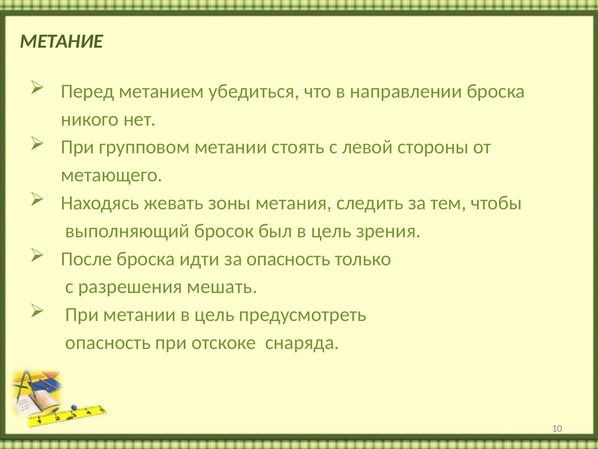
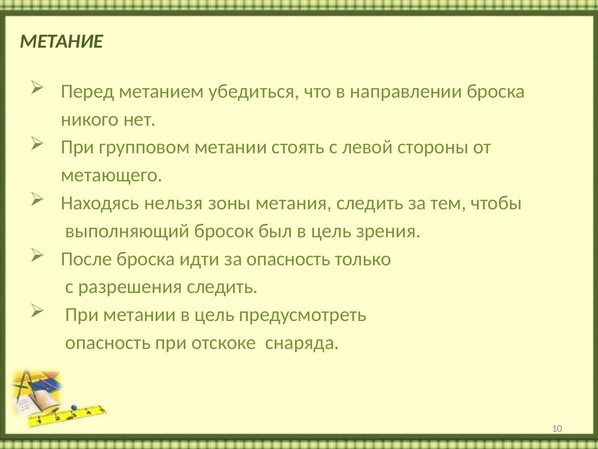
жевать: жевать -> нельзя (174, 203)
разрешения мешать: мешать -> следить (222, 286)
